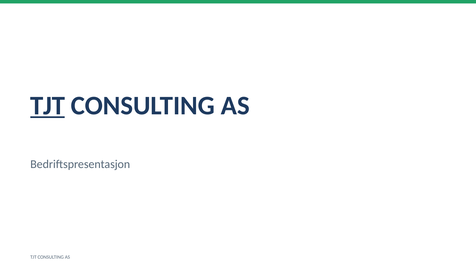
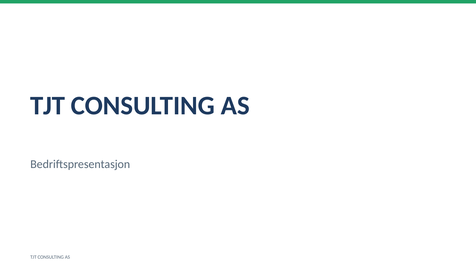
TJT underline: present -> none (48, 106)
